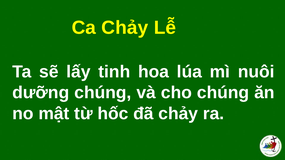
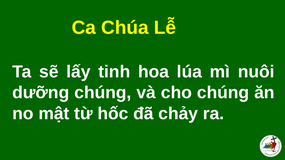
Ca Chảy: Chảy -> Chúa (125, 28)
